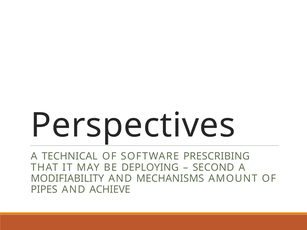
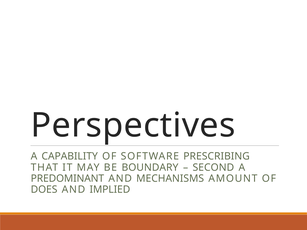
TECHNICAL: TECHNICAL -> CAPABILITY (70, 157)
DEPLOYING: DEPLOYING -> BOUNDARY (150, 168)
MODIFIABILITY: MODIFIABILITY -> PREDOMINANT (67, 179)
PIPES: PIPES -> DOES (44, 190)
ACHIEVE: ACHIEVE -> IMPLIED (110, 190)
